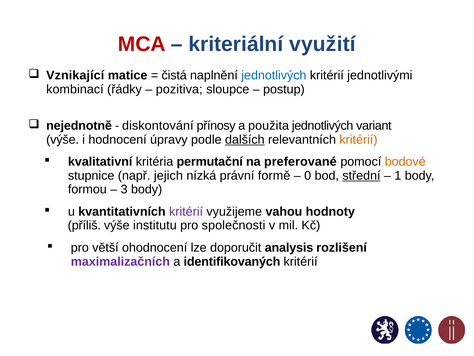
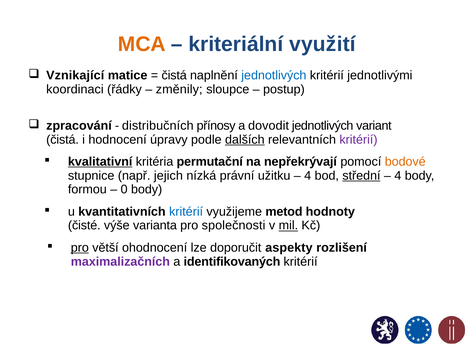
MCA colour: red -> orange (142, 44)
kombinací: kombinací -> koordinaci (75, 89)
pozitiva: pozitiva -> změnily (179, 89)
nejednotně: nejednotně -> zpracování (79, 125)
diskontování: diskontování -> distribučních (158, 125)
použita: použita -> dovodit (269, 125)
výše: výše -> čistá (63, 139)
kritérií colour: orange -> purple (358, 139)
kvalitativní underline: none -> present (100, 161)
preferované: preferované -> nepřekrývají (300, 161)
formě: formě -> užitku (274, 175)
0: 0 -> 4 (308, 175)
1: 1 -> 4 (398, 175)
3: 3 -> 0 (124, 189)
kritérií colour: purple -> blue (186, 211)
vahou: vahou -> metod (284, 211)
příliš: příliš -> čisté (84, 225)
institutu: institutu -> varianta (155, 225)
mil underline: none -> present (288, 225)
pro underline: none -> present (80, 247)
analysis: analysis -> aspekty (289, 247)
